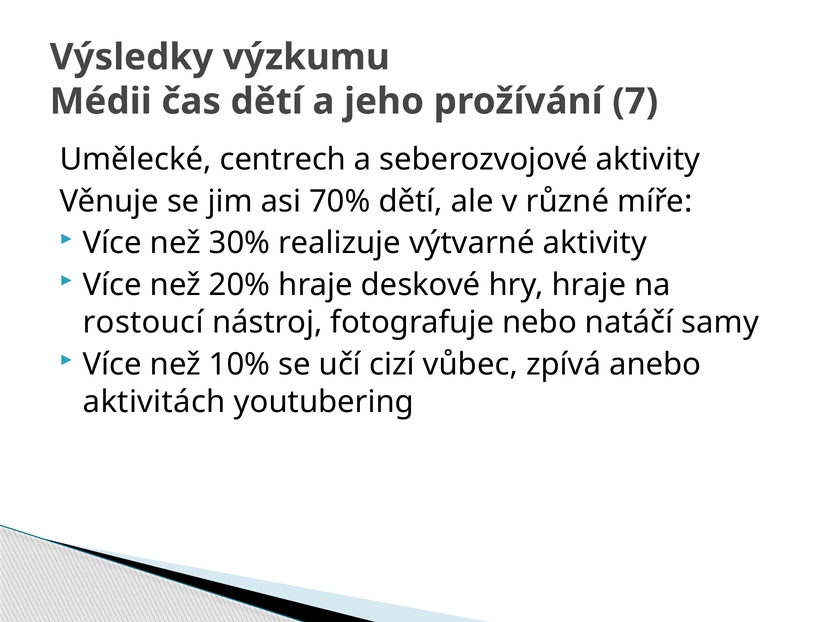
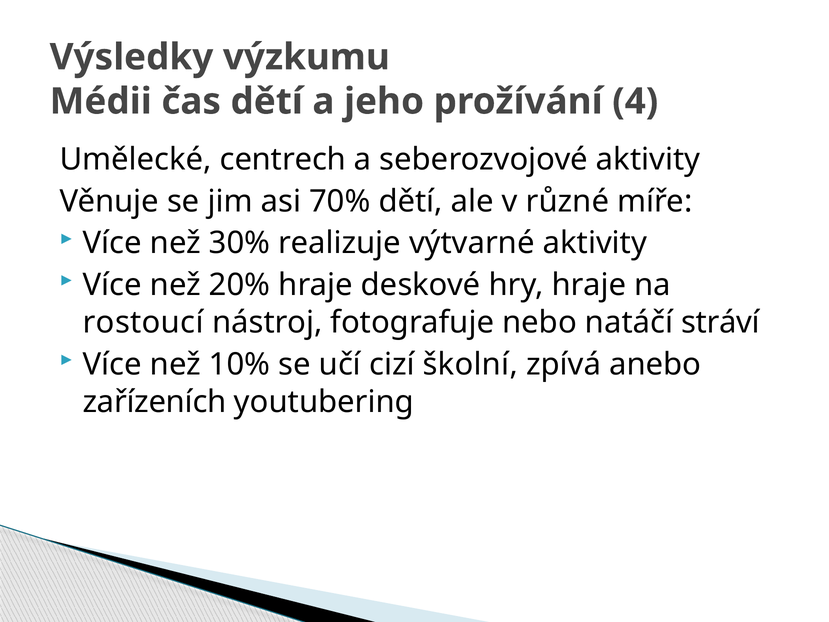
7: 7 -> 4 (635, 101)
samy: samy -> stráví (720, 322)
vůbec: vůbec -> školní (470, 364)
aktivitách: aktivitách -> zařízeních (154, 402)
